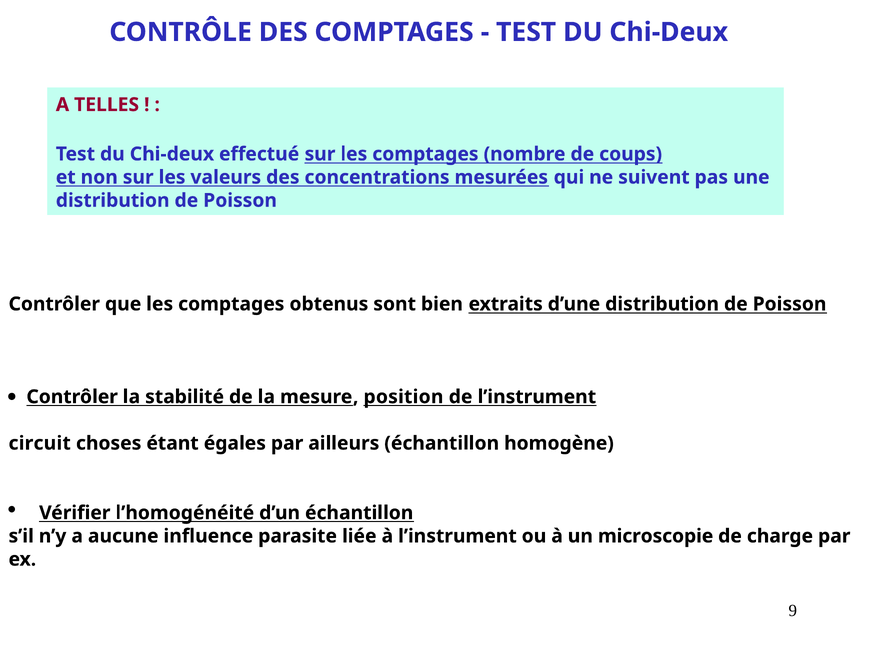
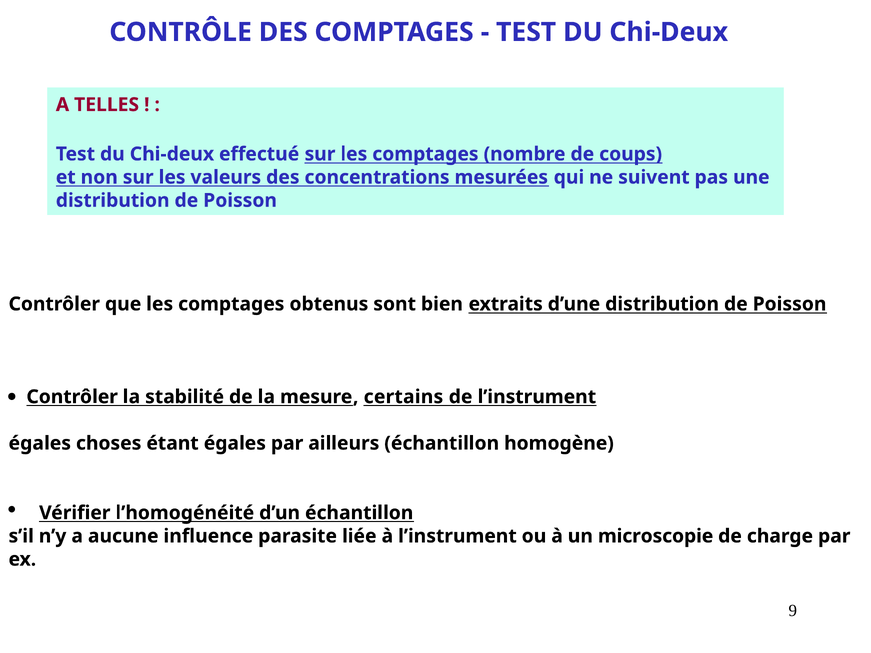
position: position -> certains (403, 397)
circuit: circuit -> égales (40, 443)
